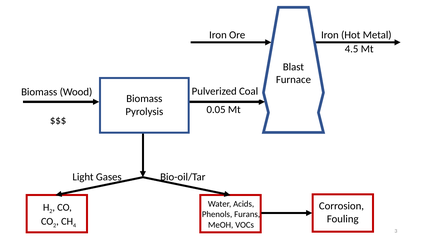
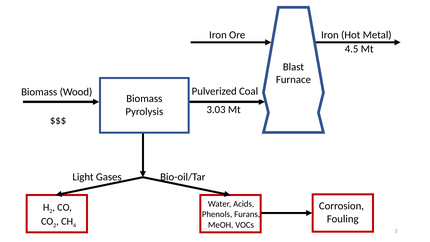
0.05: 0.05 -> 3.03 (216, 110)
